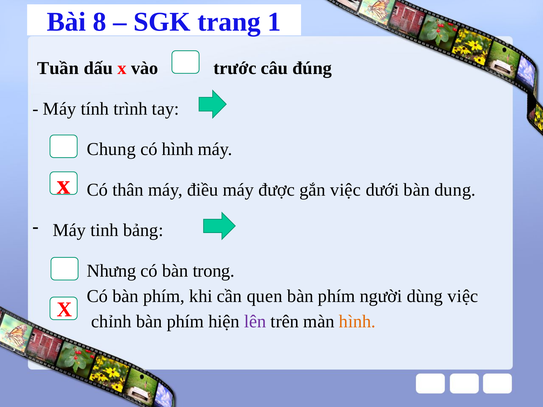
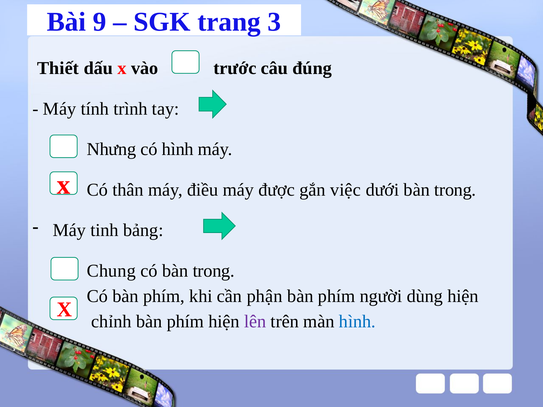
8: 8 -> 9 (100, 22)
1: 1 -> 3 (274, 22)
Tuần: Tuần -> Thiết (58, 68)
Chung: Chung -> Nhưng (111, 149)
dưới bàn dung: dung -> trong (455, 190)
Nhưng: Nhưng -> Chung (111, 271)
quen: quen -> phận (265, 296)
dùng việc: việc -> hiện (463, 296)
hình colour: orange -> blue (357, 322)
